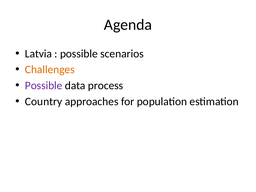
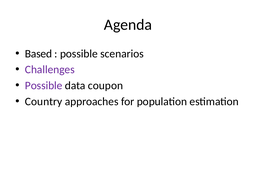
Latvia: Latvia -> Based (38, 54)
Challenges colour: orange -> purple (50, 70)
process: process -> coupon (106, 86)
